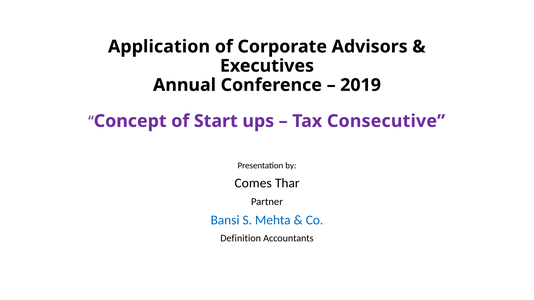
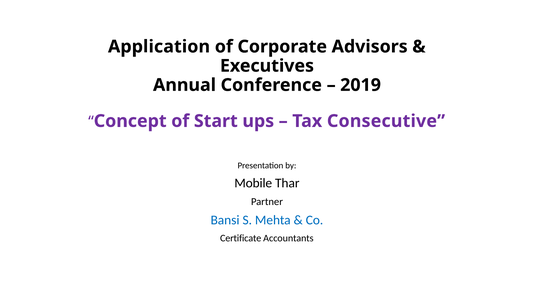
Comes: Comes -> Mobile (253, 183)
Definition: Definition -> Certificate (241, 239)
